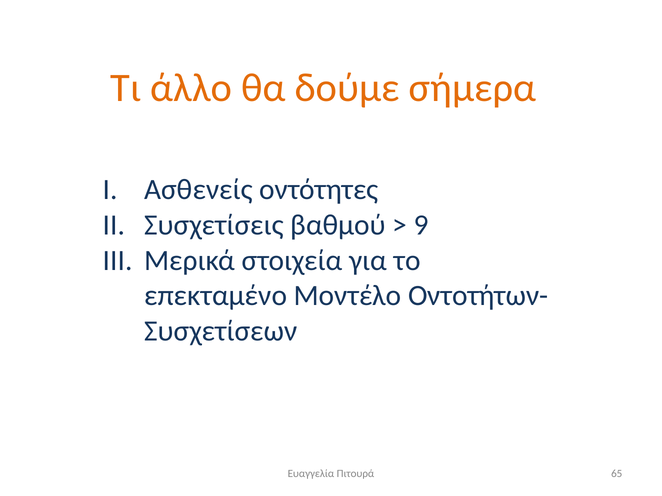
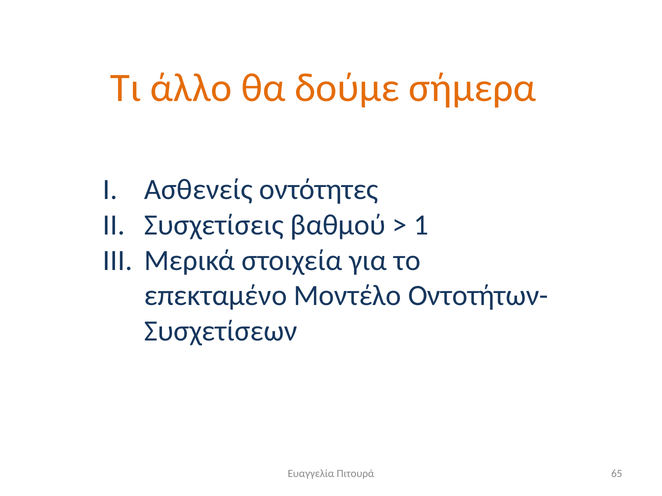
9: 9 -> 1 (421, 225)
